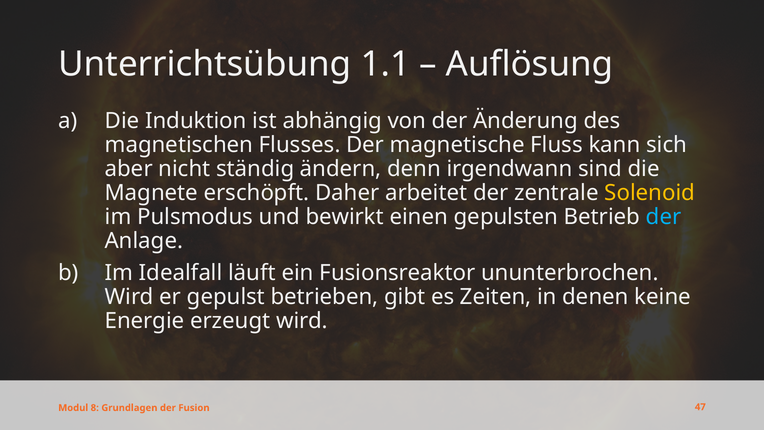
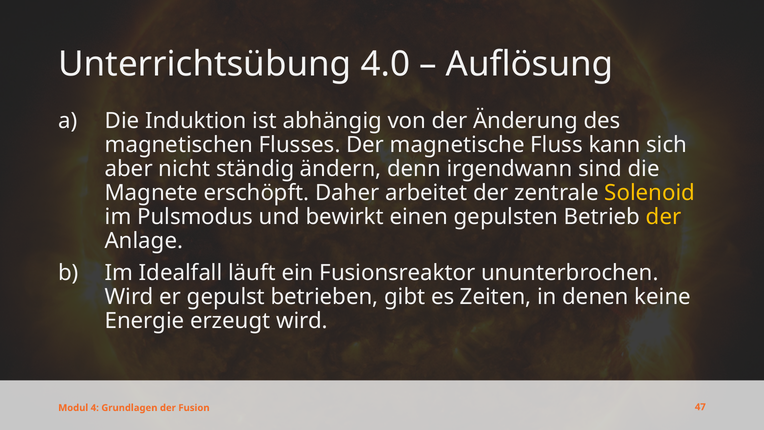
1.1: 1.1 -> 4.0 (385, 64)
der colour: light blue -> yellow (664, 217)
8: 8 -> 4 (95, 408)
